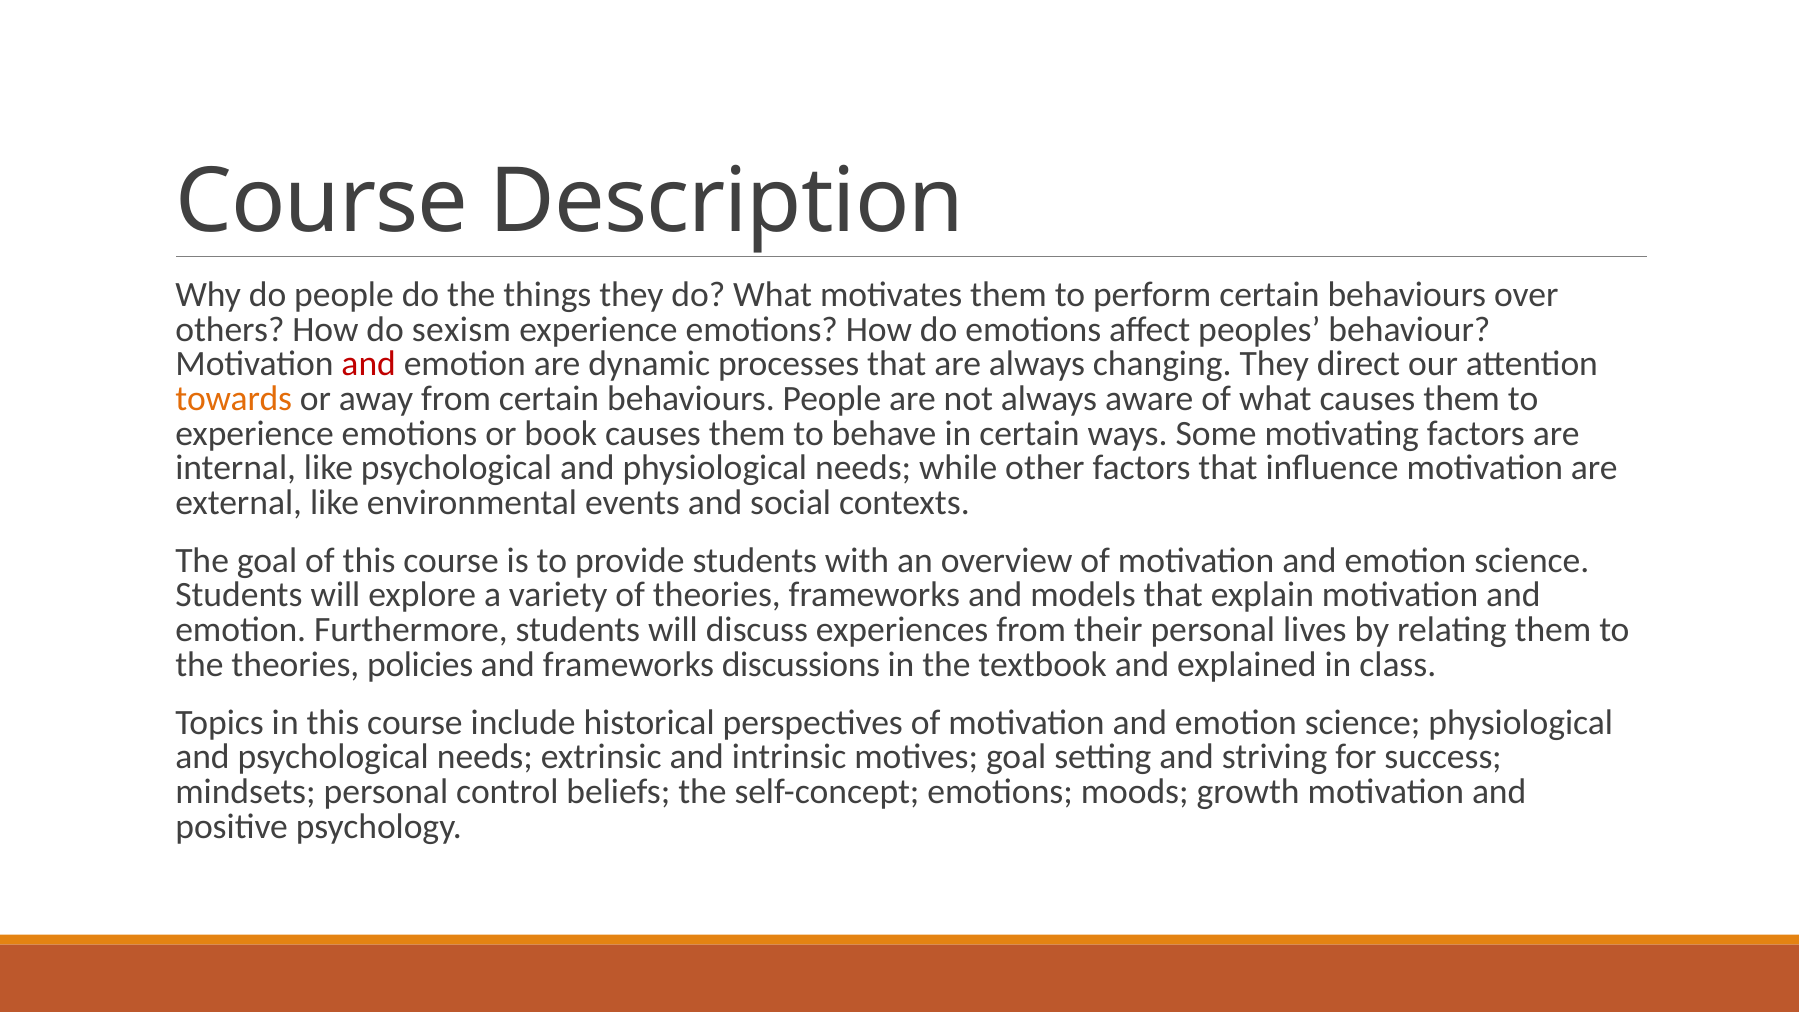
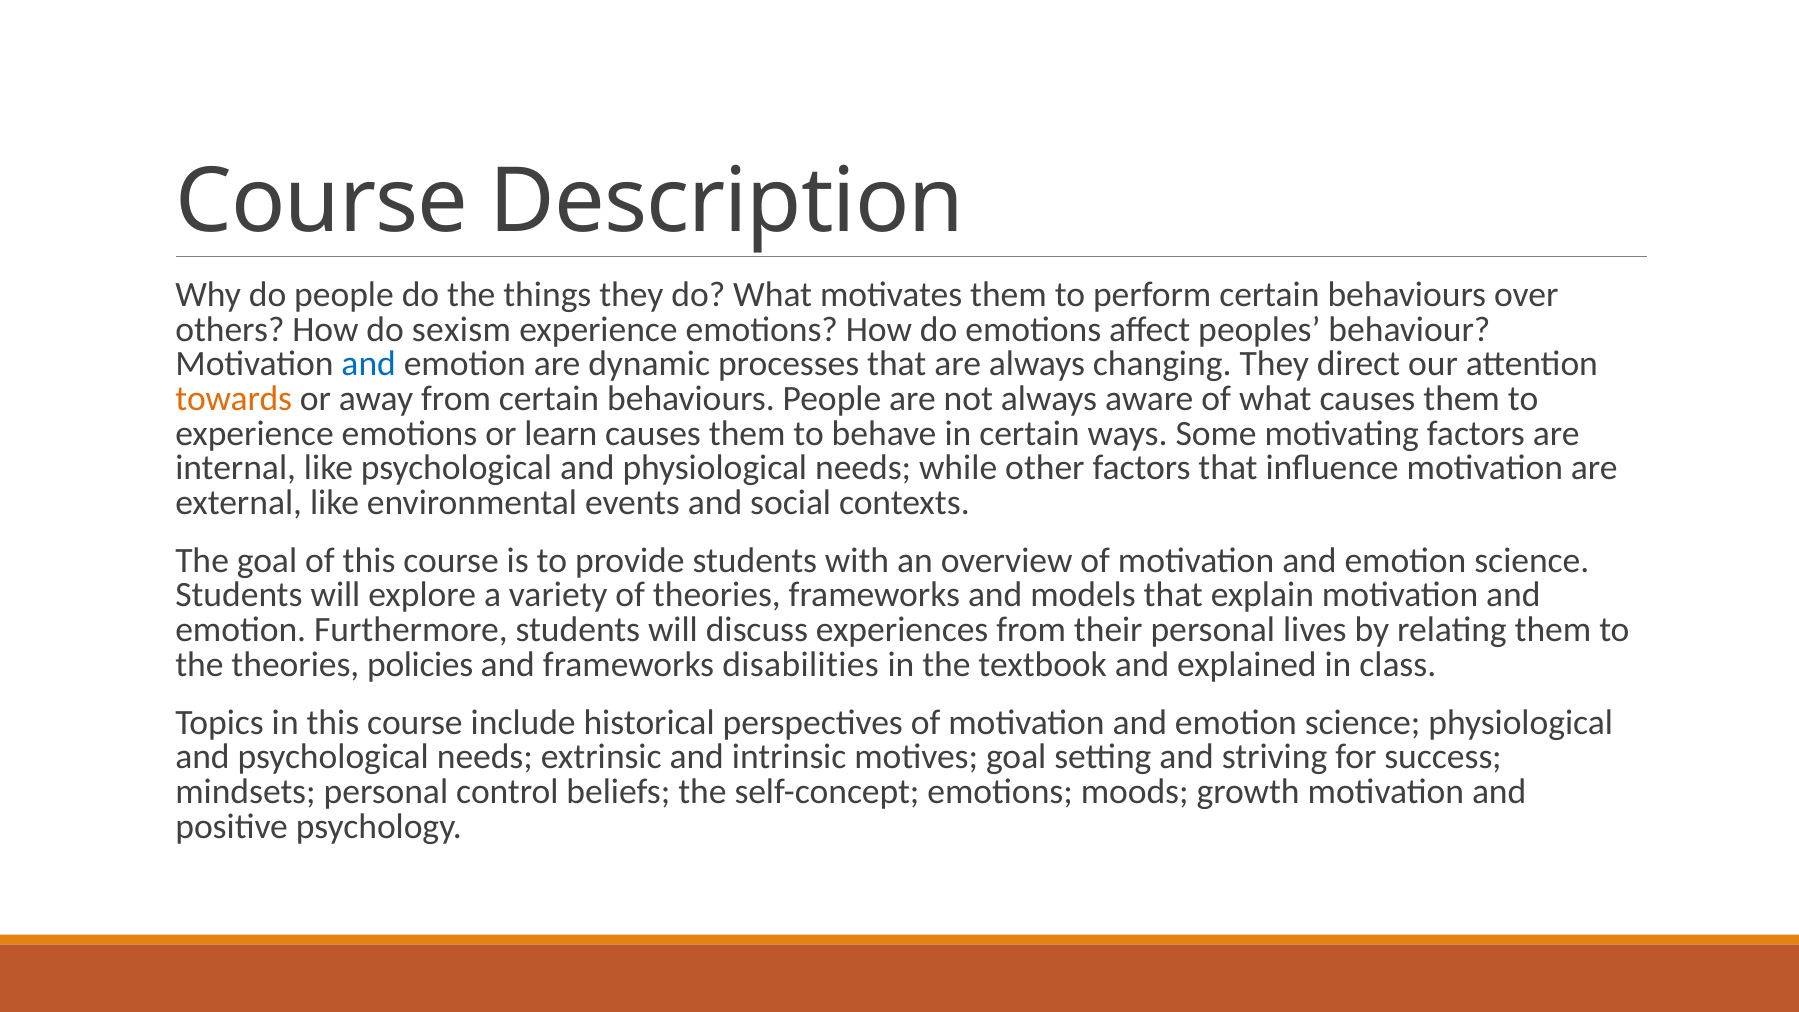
and colour: red -> blue (369, 364)
book: book -> learn (561, 433)
discussions: discussions -> disabilities (801, 664)
